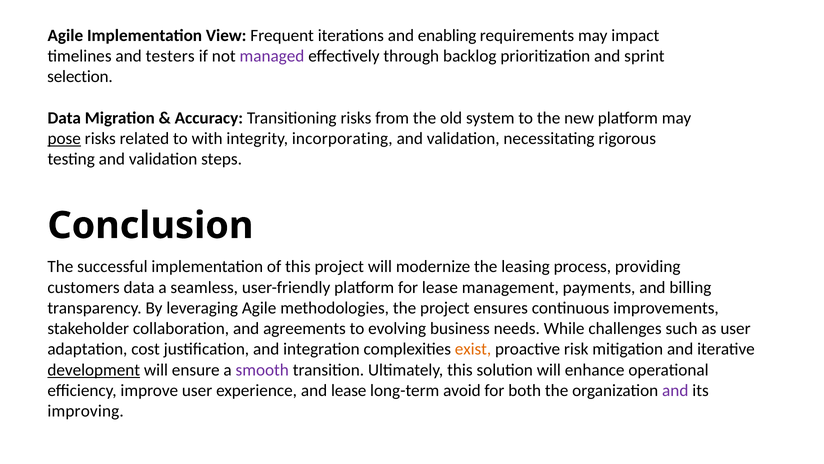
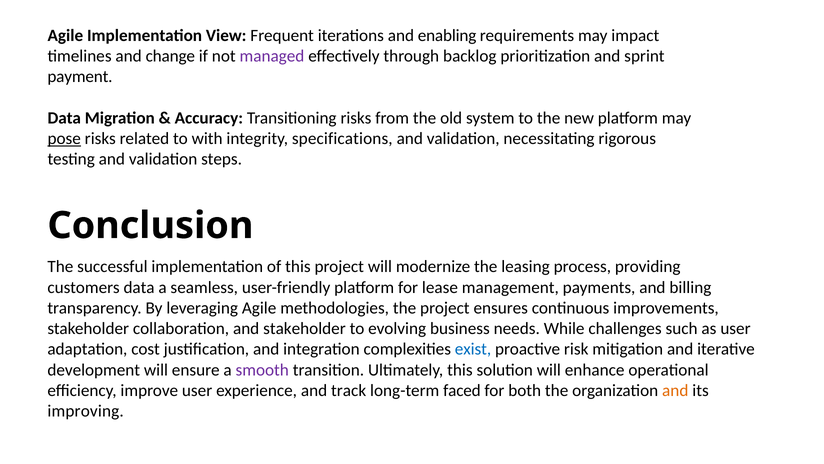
testers: testers -> change (170, 56)
selection: selection -> payment (80, 77)
incorporating: incorporating -> specifications (342, 139)
and agreements: agreements -> stakeholder (304, 328)
exist colour: orange -> blue (473, 349)
development underline: present -> none (94, 369)
and lease: lease -> track (349, 390)
avoid: avoid -> faced (462, 390)
and colour: purple -> orange (675, 390)
